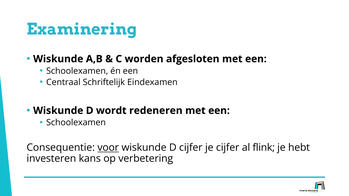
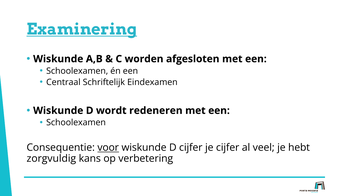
Examinering underline: none -> present (82, 29)
flink: flink -> veel (264, 148)
investeren: investeren -> zorgvuldig (51, 159)
